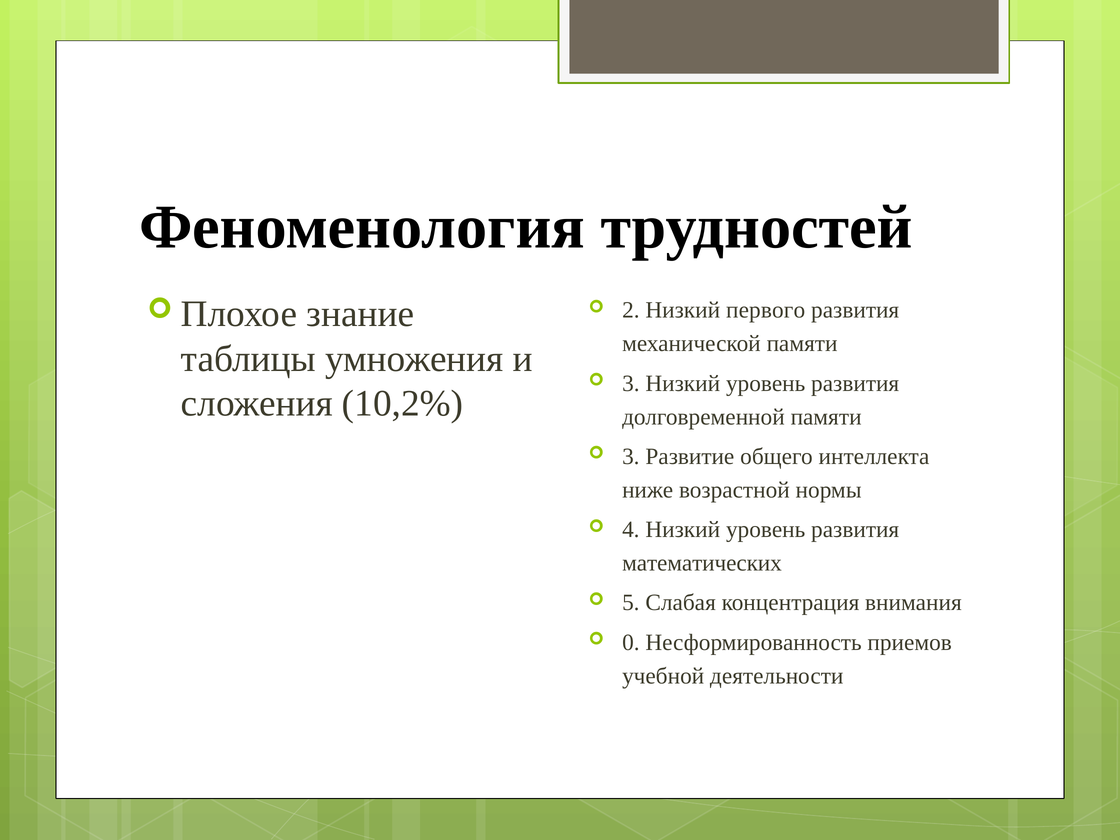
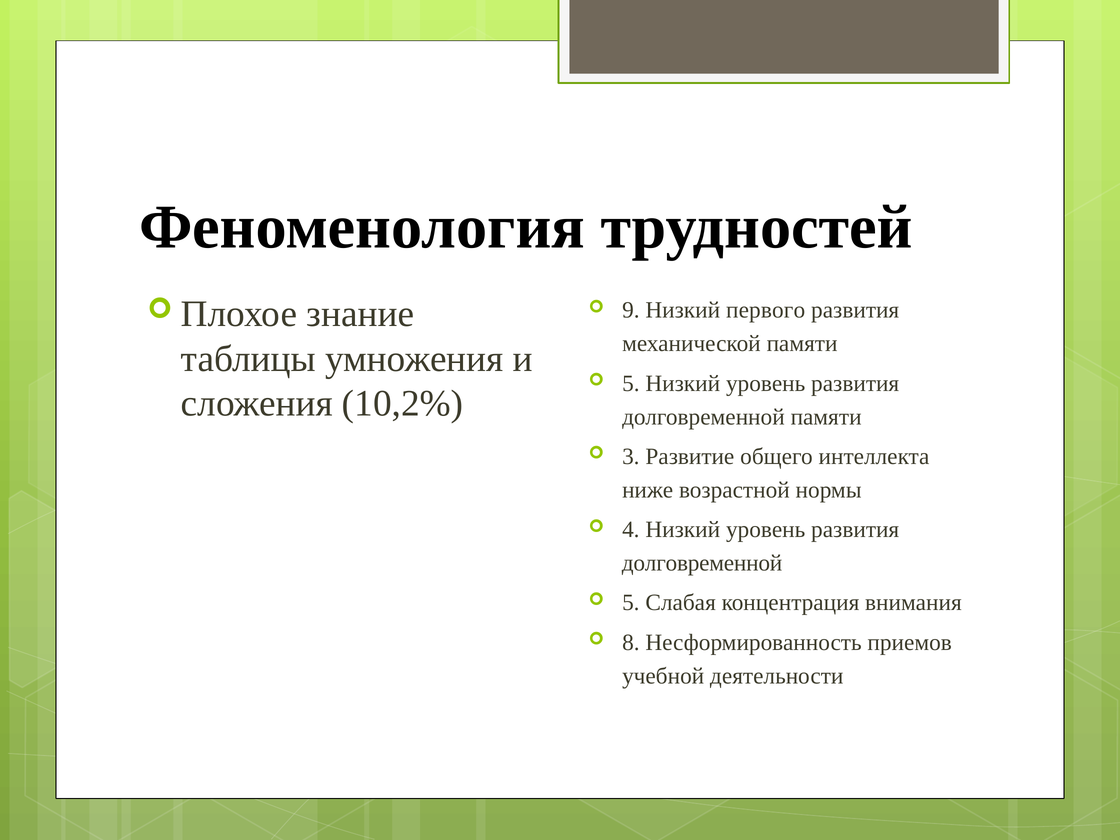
2: 2 -> 9 (631, 310)
3: 3 -> 5 (631, 383)
математических: математических -> долговременной (702, 563)
0: 0 -> 8 (631, 642)
